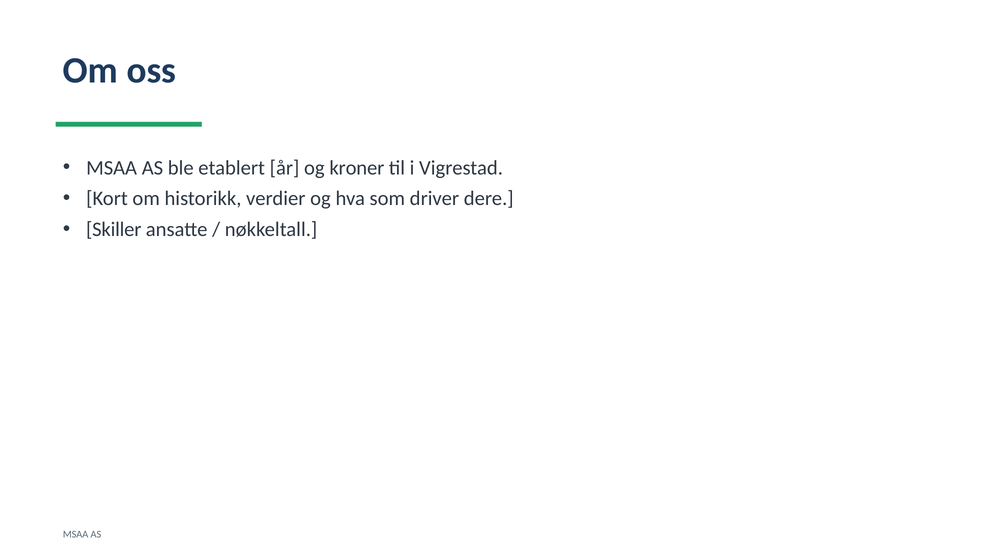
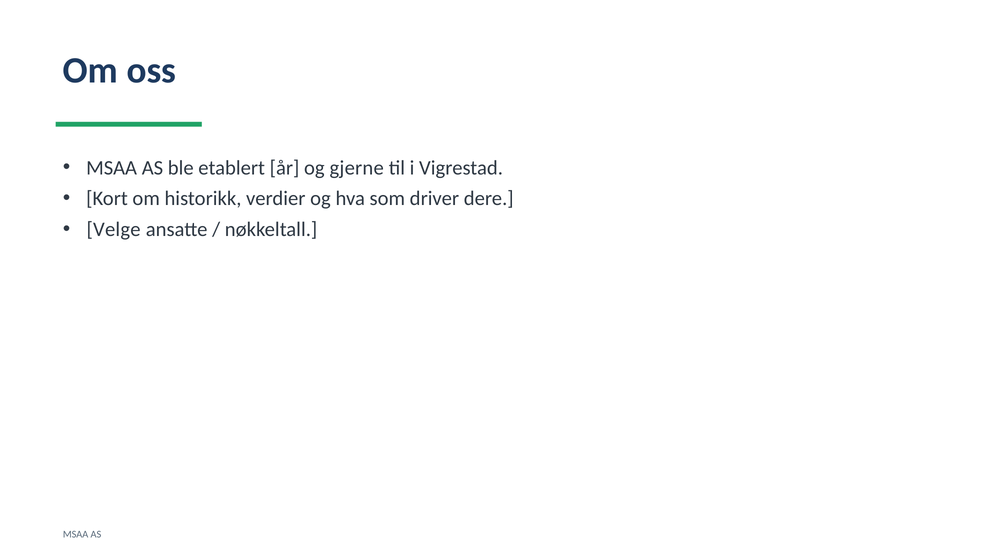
kroner: kroner -> gjerne (357, 168)
Skiller: Skiller -> Velge (114, 230)
